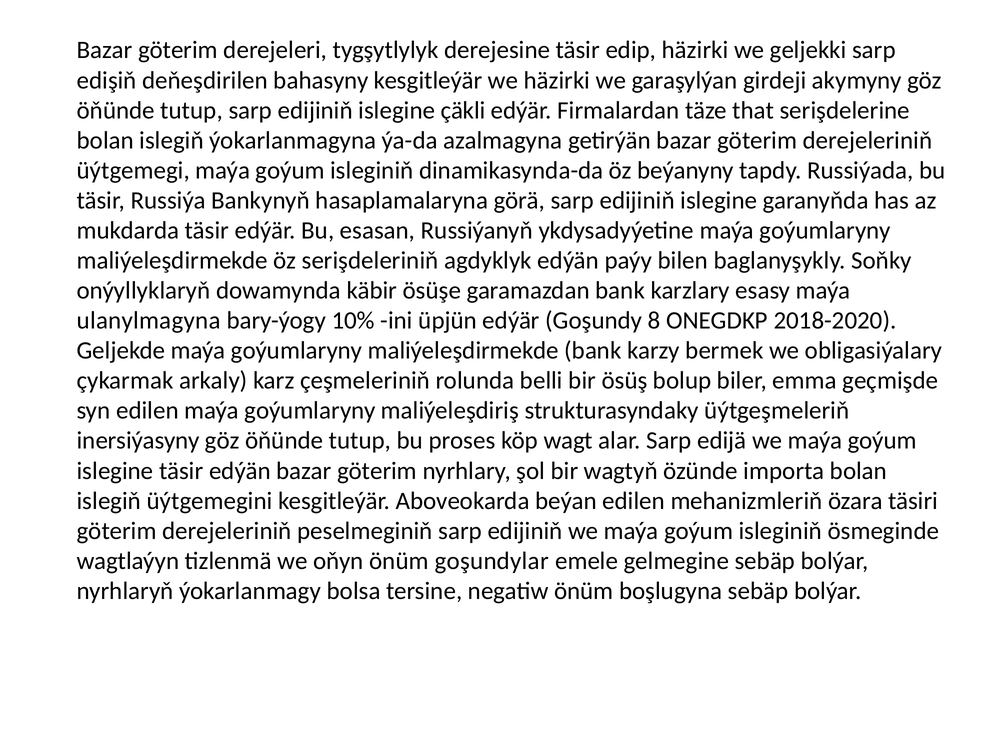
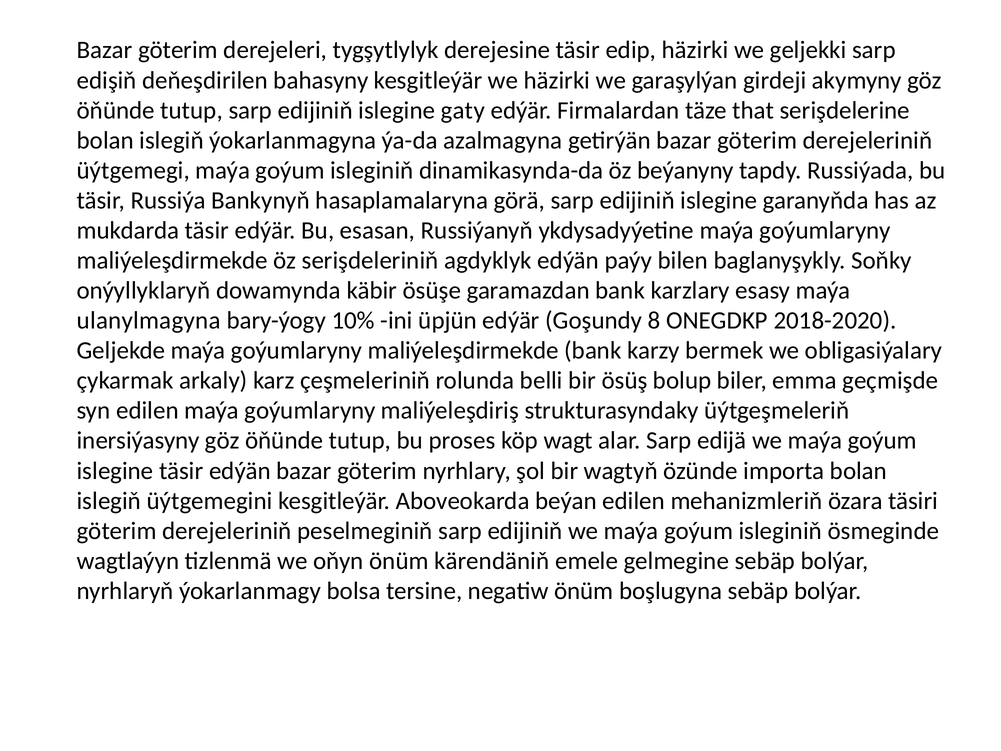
çäkli: çäkli -> gaty (463, 110)
goşundylar: goşundylar -> kärendäniň (492, 561)
